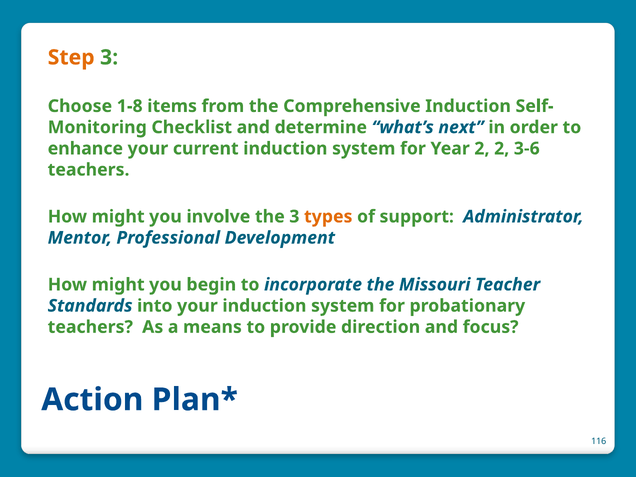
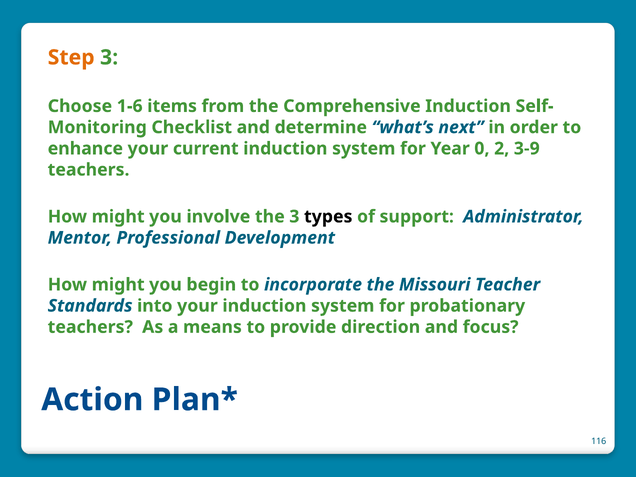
1-8: 1-8 -> 1-6 (130, 106)
Year 2: 2 -> 0 (482, 149)
3-6: 3-6 -> 3-9 (527, 149)
types colour: orange -> black (328, 217)
